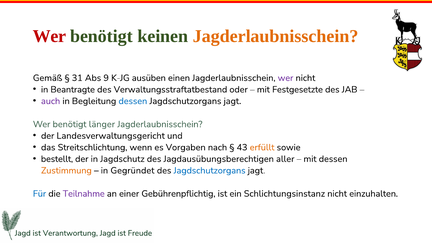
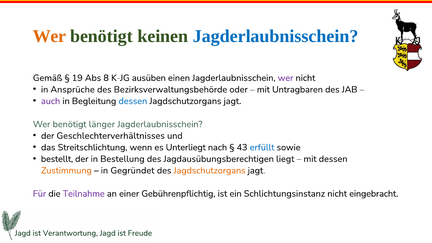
Wer colour: red -> orange (49, 36)
Jagderlaubnisschein colour: orange -> blue (276, 36)
31: 31 -> 19 (77, 78)
9: 9 -> 8 (106, 78)
Beantragte: Beantragte -> Ansprüche (73, 90)
Verwaltungsstraftatbestand: Verwaltungsstraftatbestand -> Bezirksverwaltungsbehörde (170, 90)
Festgesetzte: Festgesetzte -> Untragbaren (297, 90)
Landesverwaltungsgericht: Landesverwaltungsgericht -> Geschlechterverhältnisses (111, 136)
Vorgaben: Vorgaben -> Unterliegt (186, 147)
erfüllt colour: orange -> blue (262, 147)
Jagdschutz: Jagdschutz -> Bestellung (122, 159)
aller: aller -> liegt (285, 159)
Jagdschutzorgans colour: blue -> orange (210, 170)
Für colour: blue -> purple (40, 194)
einzuhalten: einzuhalten -> eingebracht (374, 194)
